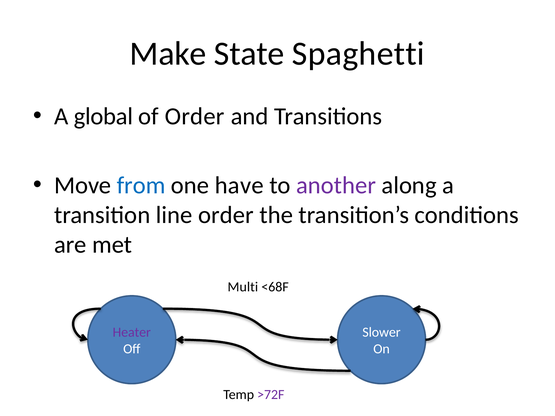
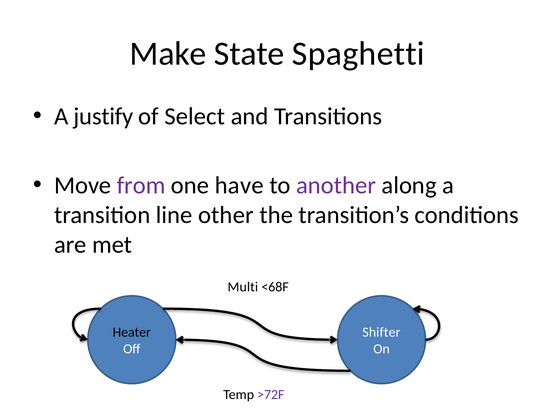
global: global -> justify (103, 116)
of Order: Order -> Select (195, 116)
from colour: blue -> purple (141, 186)
line order: order -> other (226, 215)
Heater colour: purple -> black (132, 333)
Slower: Slower -> Shifter (381, 333)
